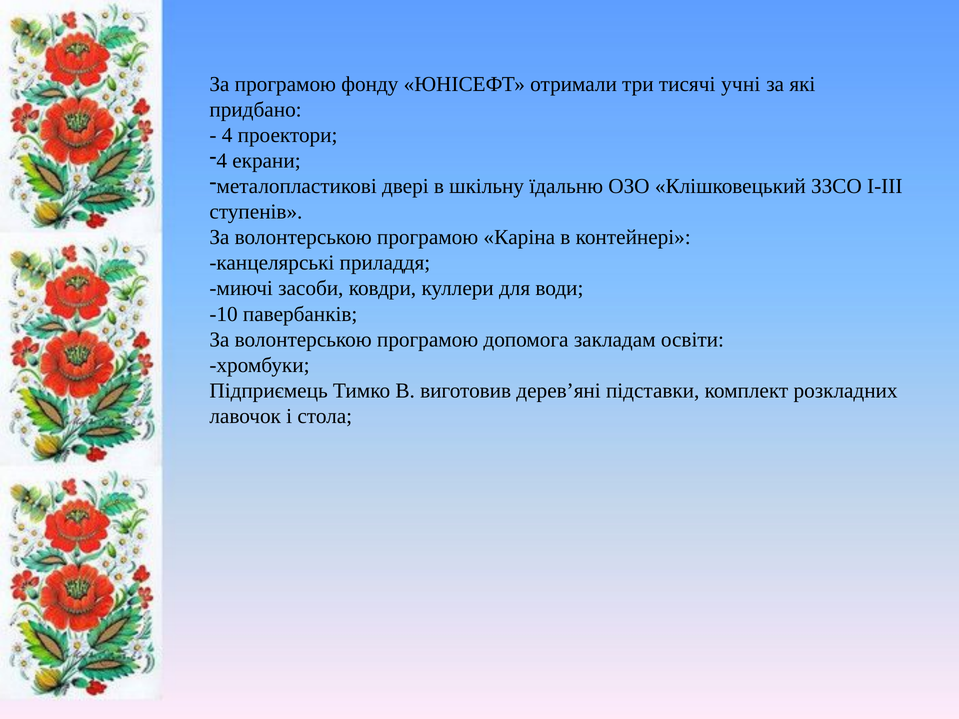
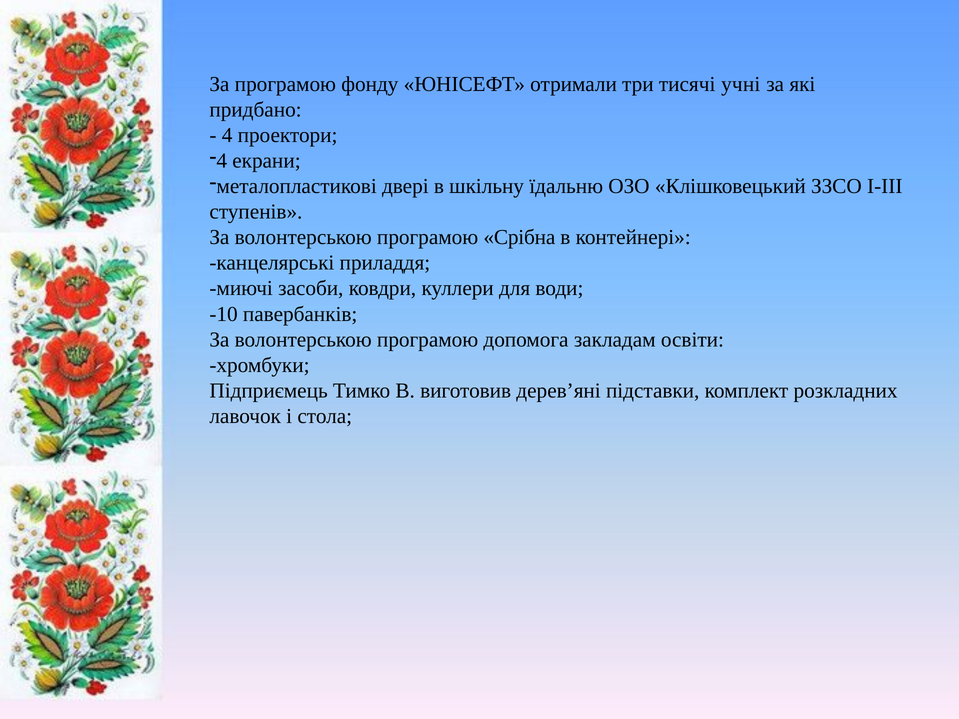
Каріна: Каріна -> Срібна (519, 237)
